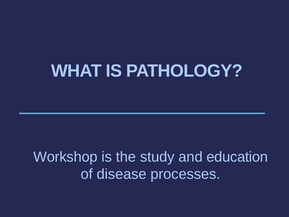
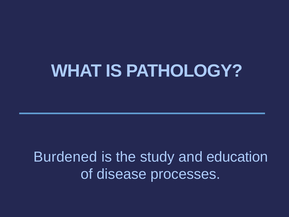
Workshop: Workshop -> Burdened (65, 157)
